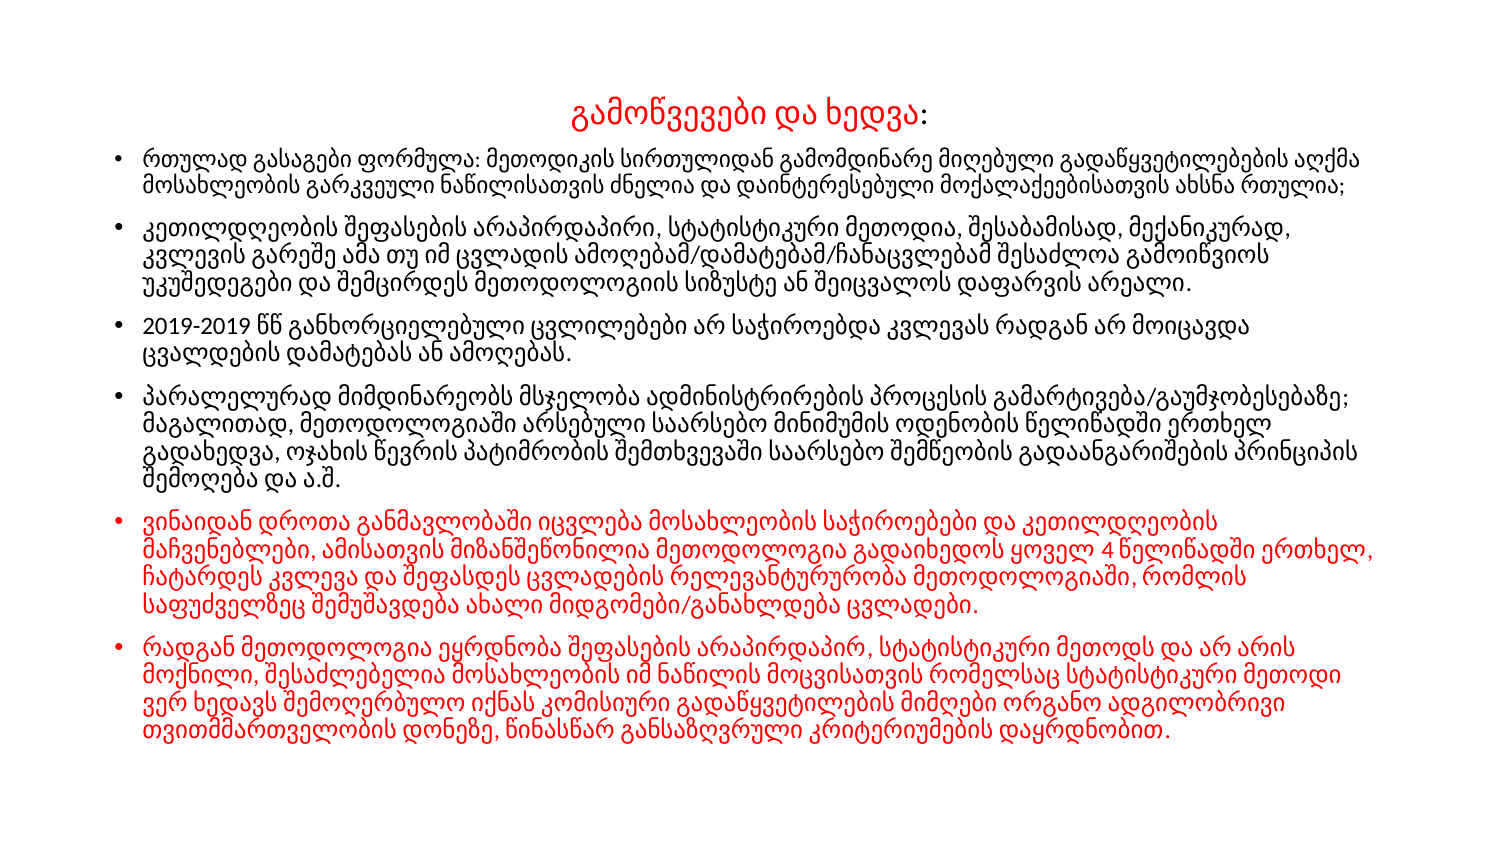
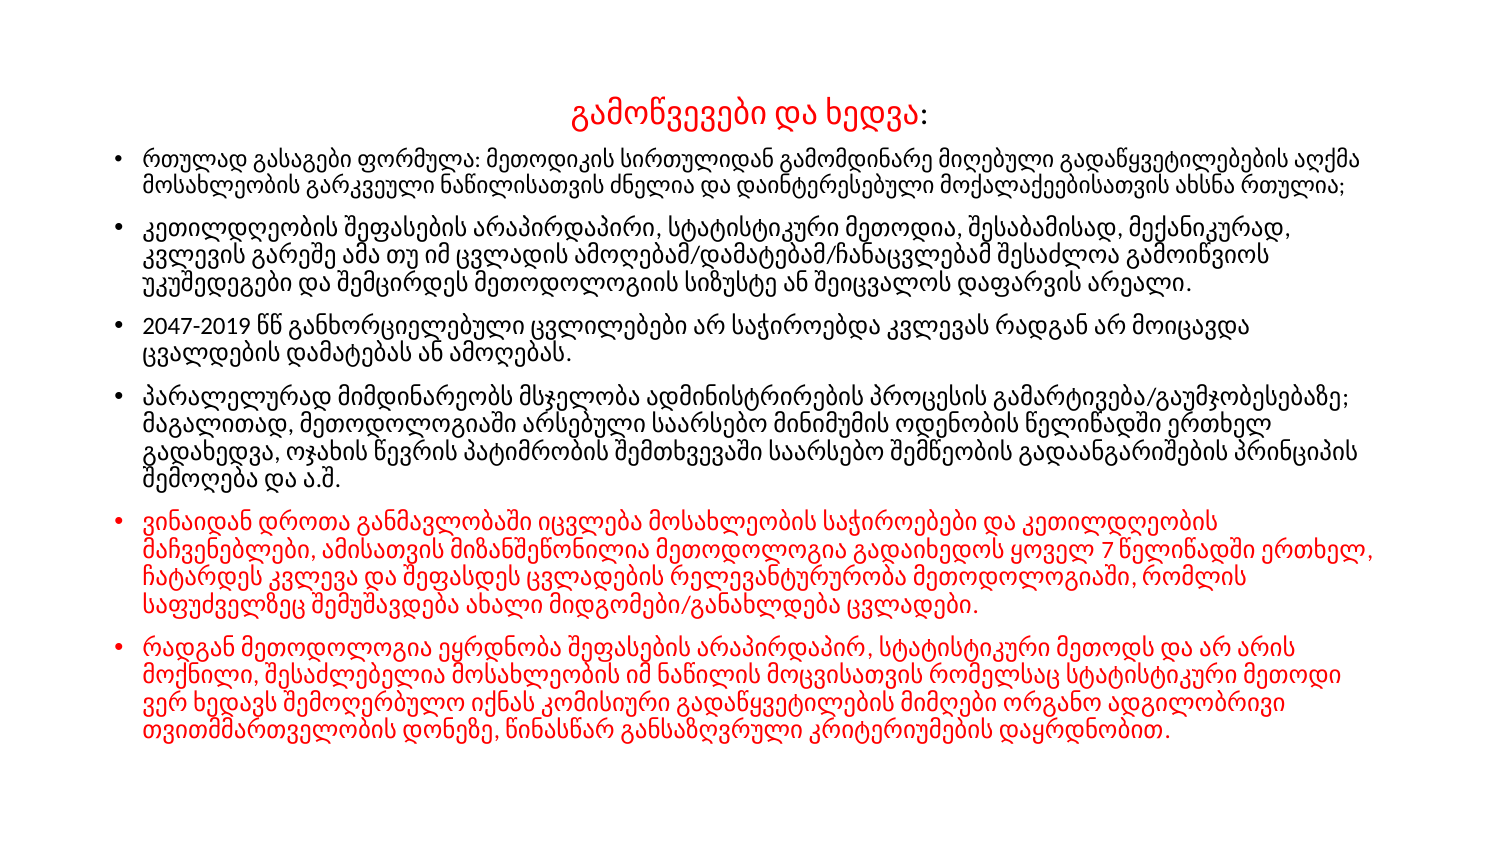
2019-2019: 2019-2019 -> 2047-2019 (197, 326)
4: 4 -> 7 (1108, 550)
